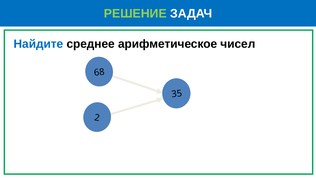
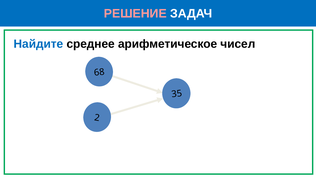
РЕШЕНИЕ colour: light green -> pink (135, 14)
